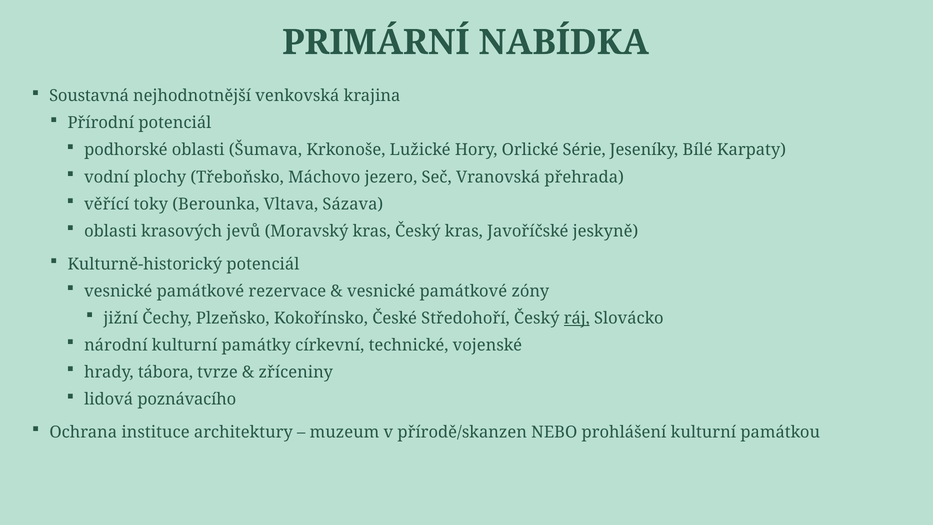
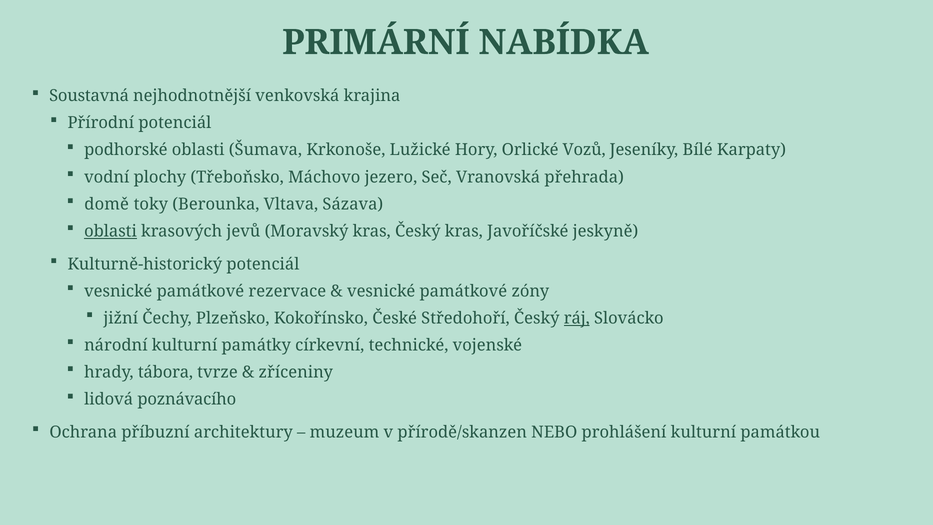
Série: Série -> Vozů (584, 150)
věřící: věřící -> domě (107, 204)
oblasti underline: none -> present (110, 231)
instituce: instituce -> příbuzní (156, 432)
